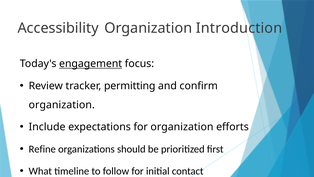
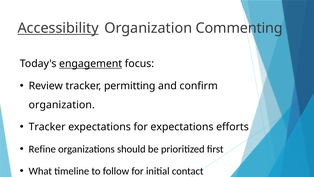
Accessibility underline: none -> present (58, 28)
Introduction: Introduction -> Commenting (239, 28)
Include: Include -> Tracker (47, 127)
for organization: organization -> expectations (182, 127)
